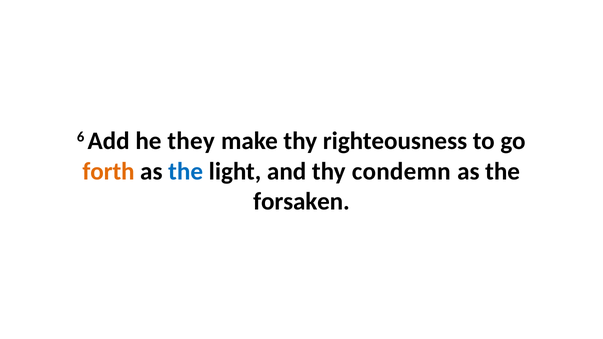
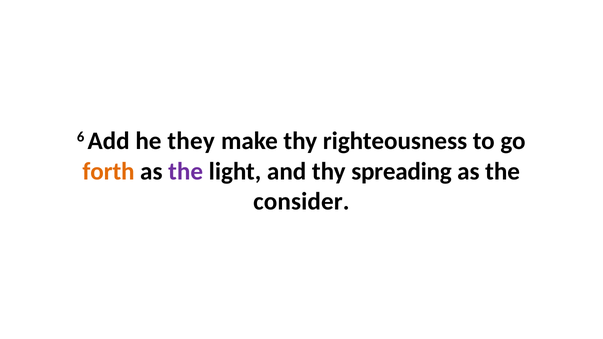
the colour: blue -> purple (186, 171)
condemn: condemn -> spreading (401, 171)
forsaken: forsaken -> consider (301, 201)
